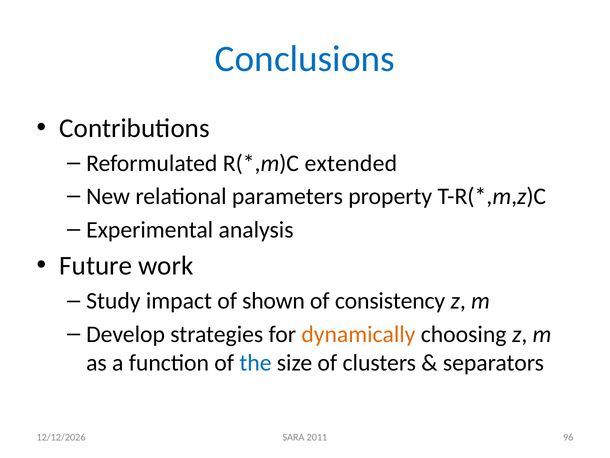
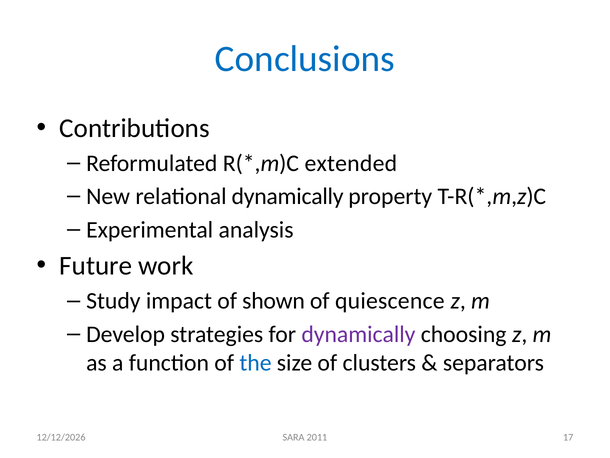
relational parameters: parameters -> dynamically (288, 196)
consistency: consistency -> quiescence (390, 301)
dynamically colour: orange -> purple (358, 334)
96: 96 -> 17 (568, 437)
